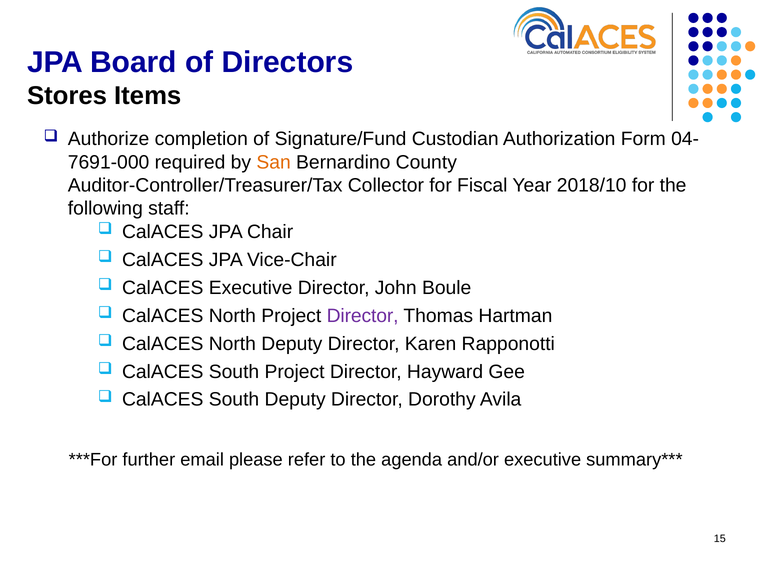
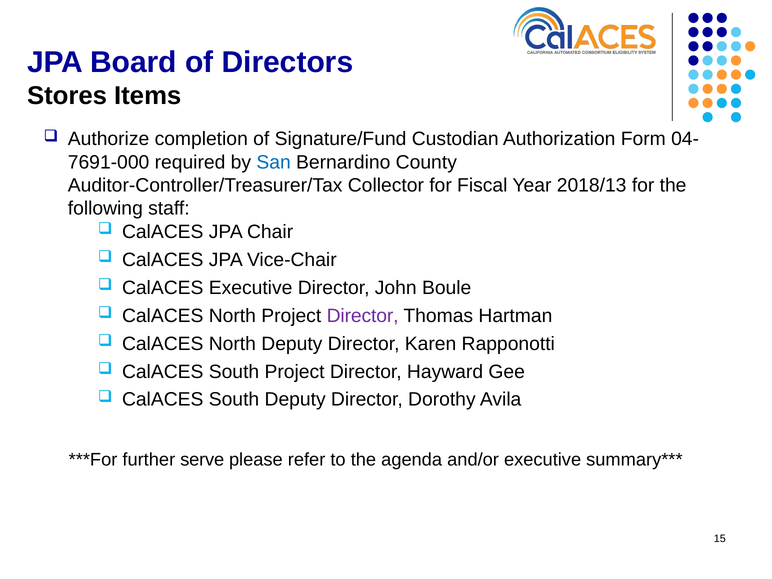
San colour: orange -> blue (274, 162)
2018/10: 2018/10 -> 2018/13 (592, 185)
email: email -> serve (202, 459)
